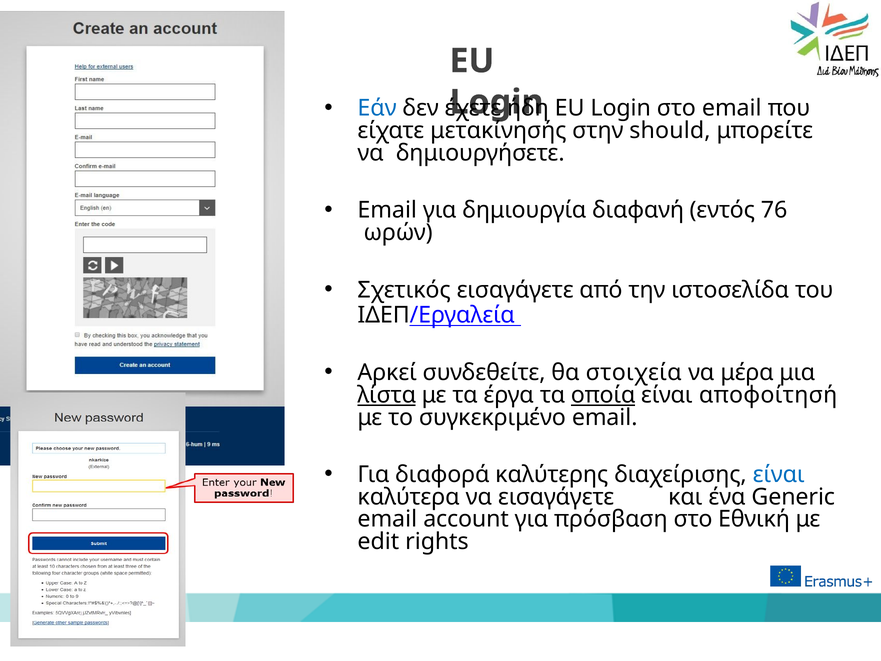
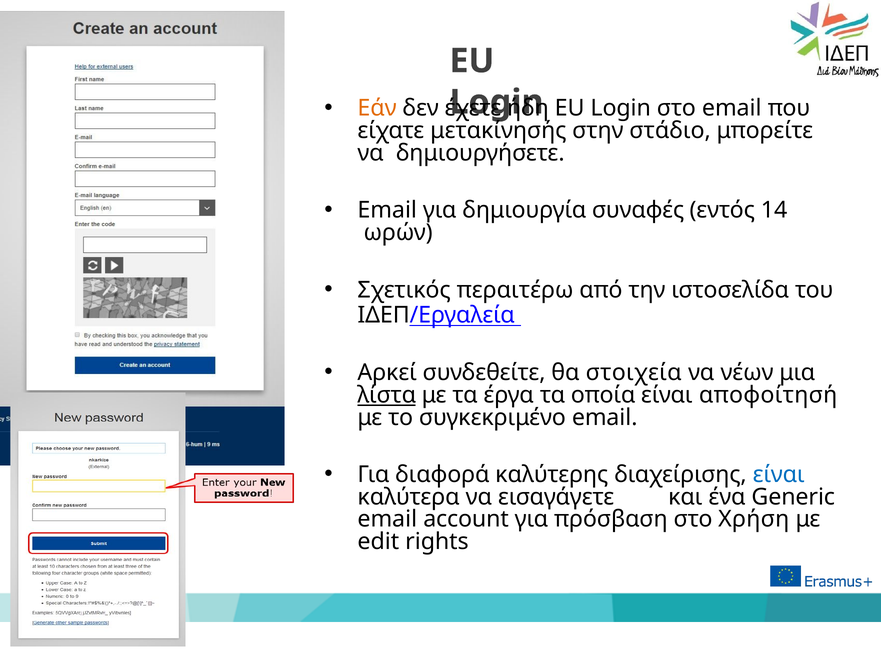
Εάν colour: blue -> orange (377, 108)
should: should -> στάδιο (670, 131)
διαφανή: διαφανή -> συναφές (638, 210)
76: 76 -> 14 (774, 210)
Σχετικός εισαγάγετε: εισαγάγετε -> περαιτέρω (515, 290)
μέρα: μέρα -> νέων (747, 373)
οποία underline: present -> none (603, 395)
Εθνική: Εθνική -> Χρήση (754, 519)
